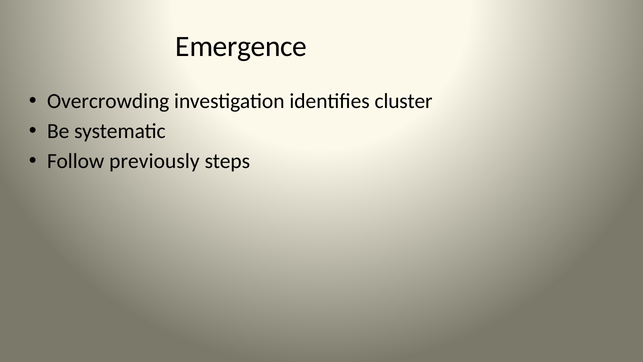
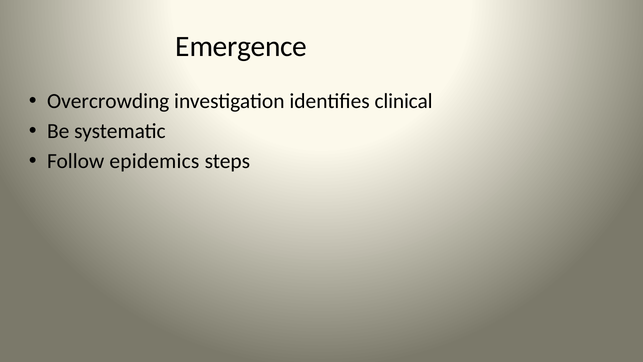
cluster: cluster -> clinical (404, 101)
previously: previously -> epidemics (154, 161)
